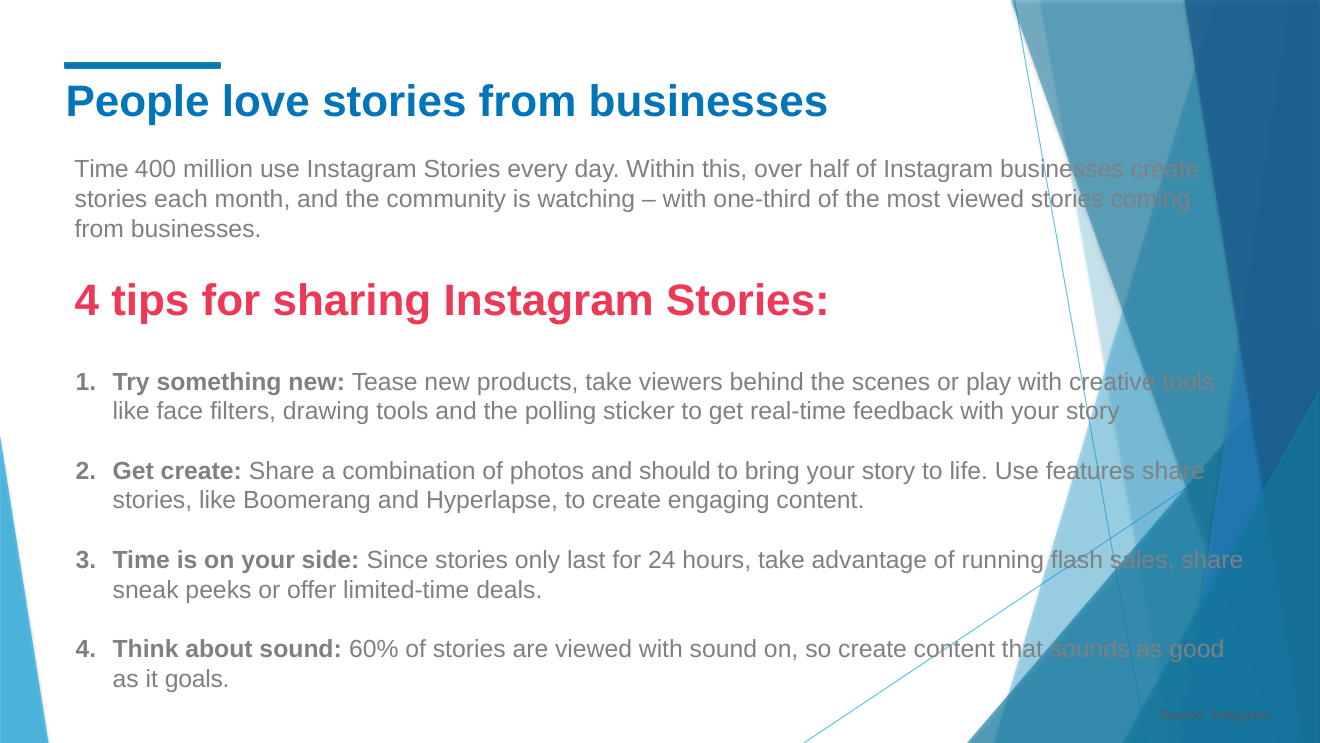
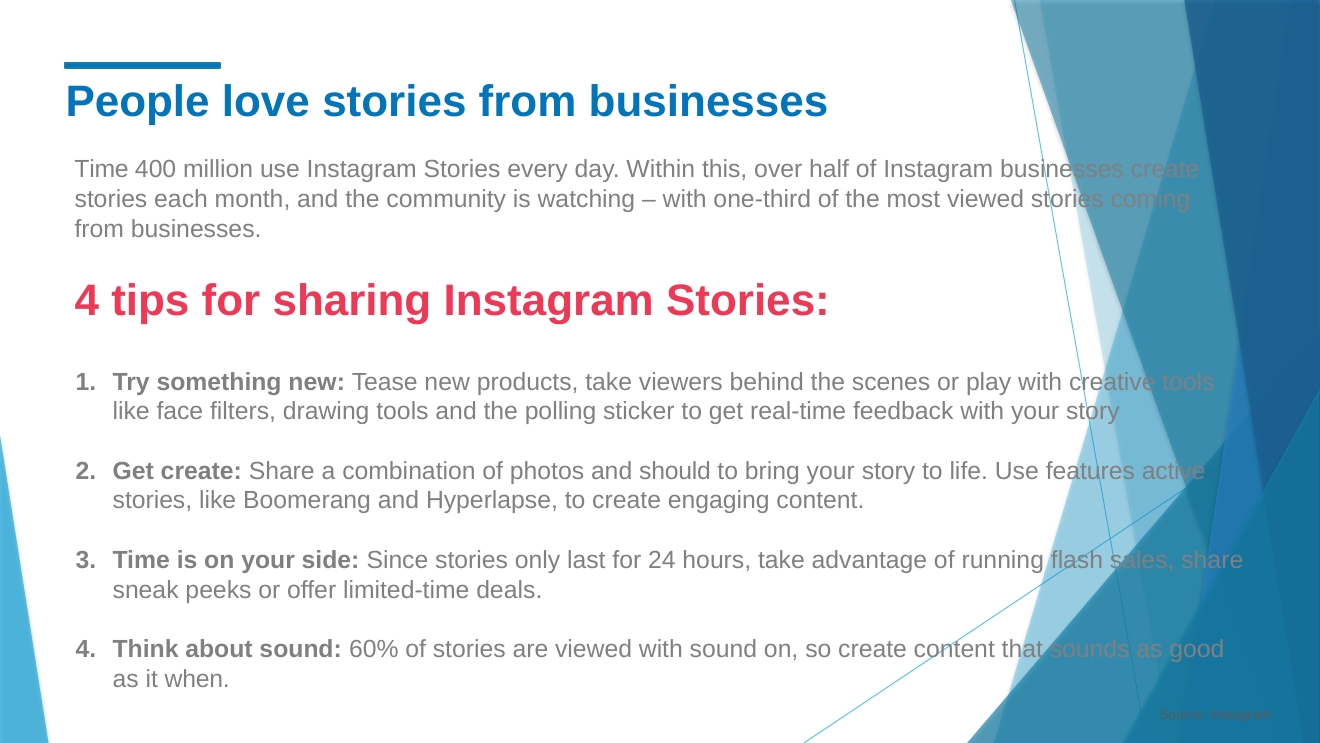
features share: share -> active (1174, 471)
goals: goals -> when (197, 679)
